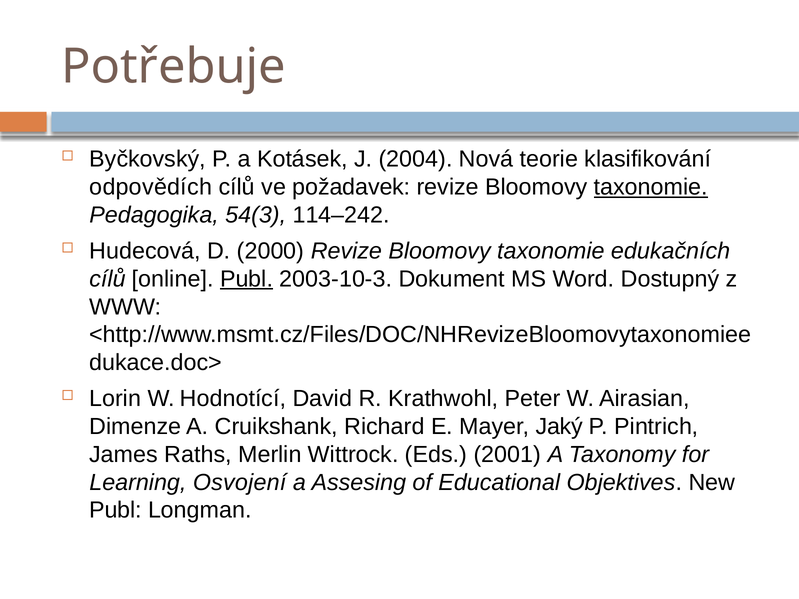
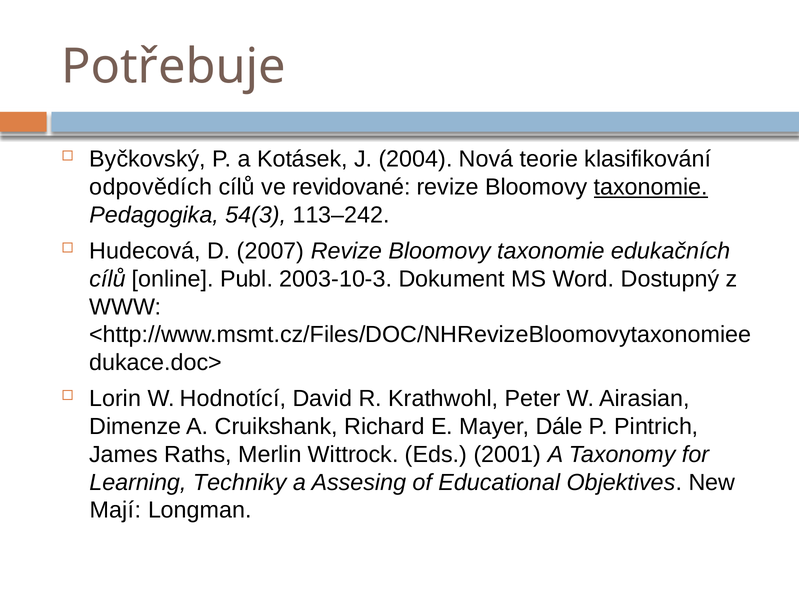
požadavek: požadavek -> revidované (351, 187)
114–242: 114–242 -> 113–242 (341, 215)
2000: 2000 -> 2007 (271, 251)
Publ underline: present -> none (247, 279)
Jaký: Jaký -> Dále (559, 427)
Osvojení: Osvojení -> Techniky (240, 483)
Publ: Publ -> Mají (115, 510)
